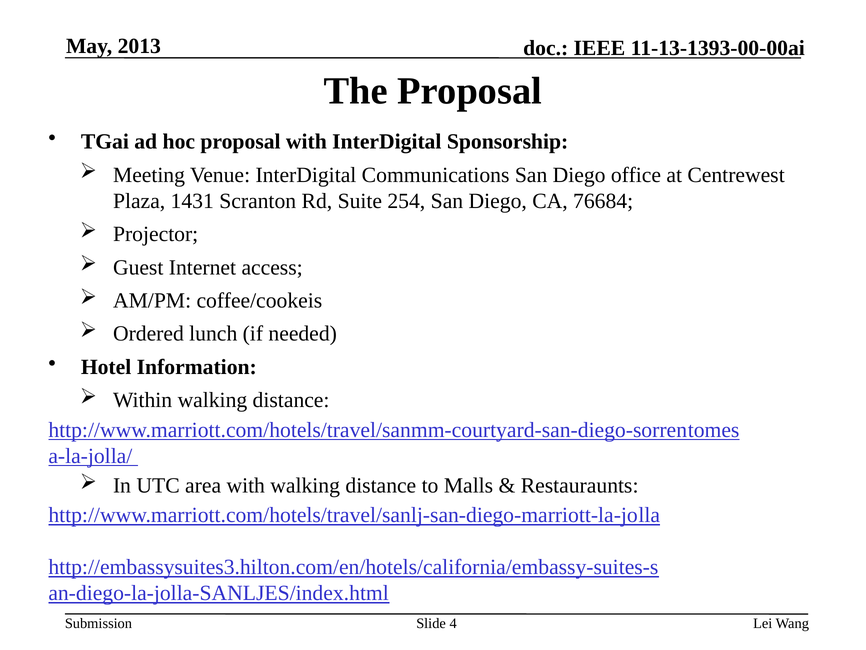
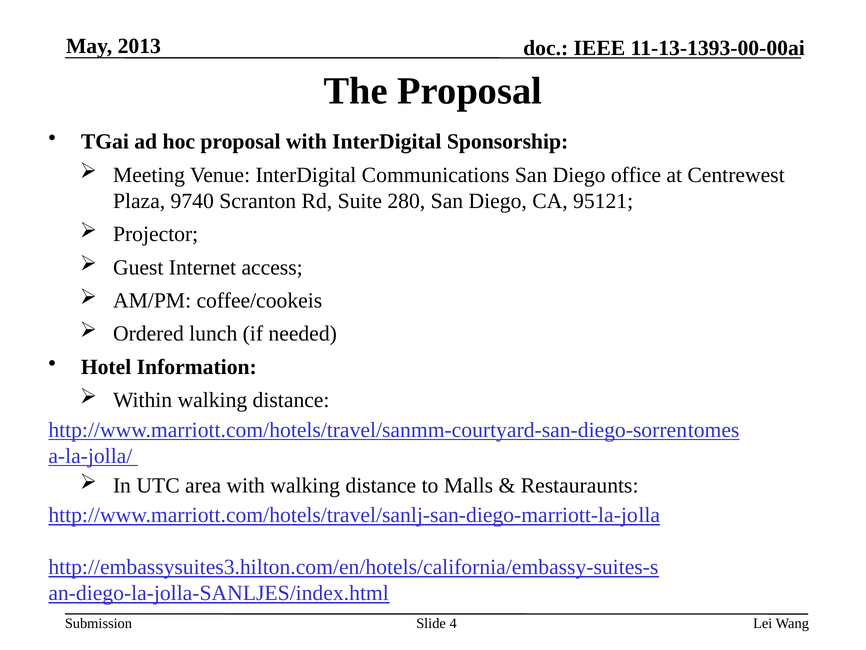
1431: 1431 -> 9740 (192, 201)
254: 254 -> 280 (406, 201)
76684: 76684 -> 95121 (603, 201)
